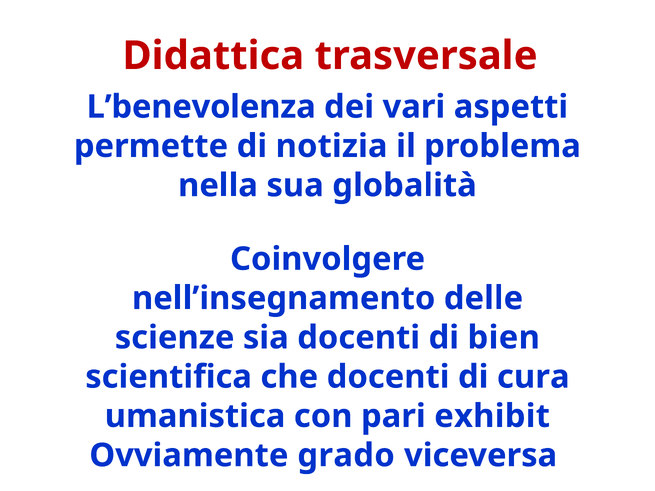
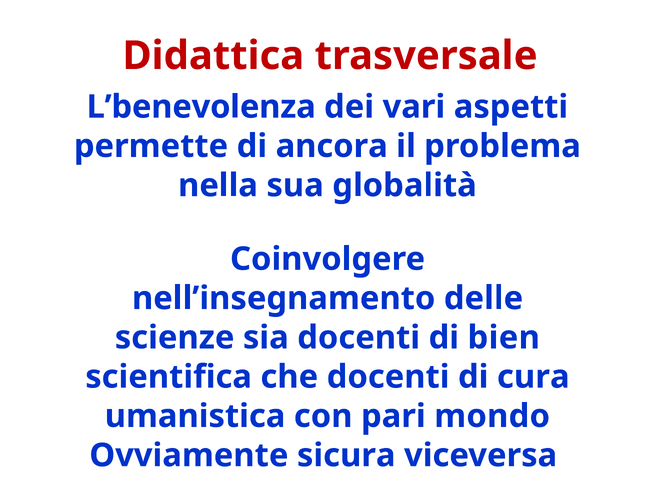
notizia: notizia -> ancora (332, 146)
exhibit: exhibit -> mondo (492, 416)
grado: grado -> sicura (346, 456)
